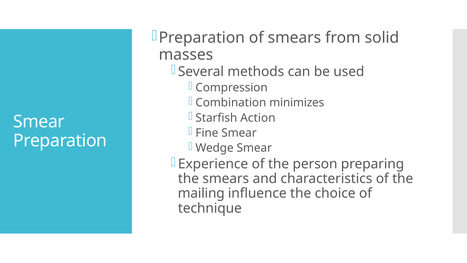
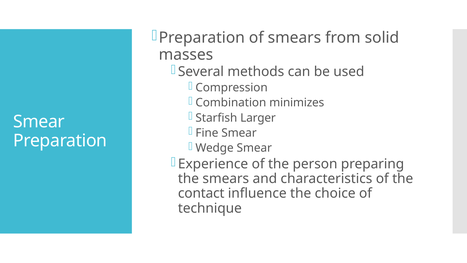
Action: Action -> Larger (258, 118)
mailing: mailing -> contact (201, 193)
